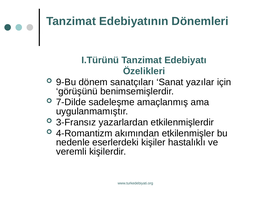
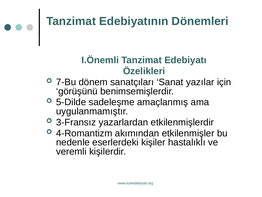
I.Türünü: I.Türünü -> I.Önemli (100, 60)
9-Bu: 9-Bu -> 7-Bu (66, 82)
7-Dilde: 7-Dilde -> 5-Dilde (71, 102)
